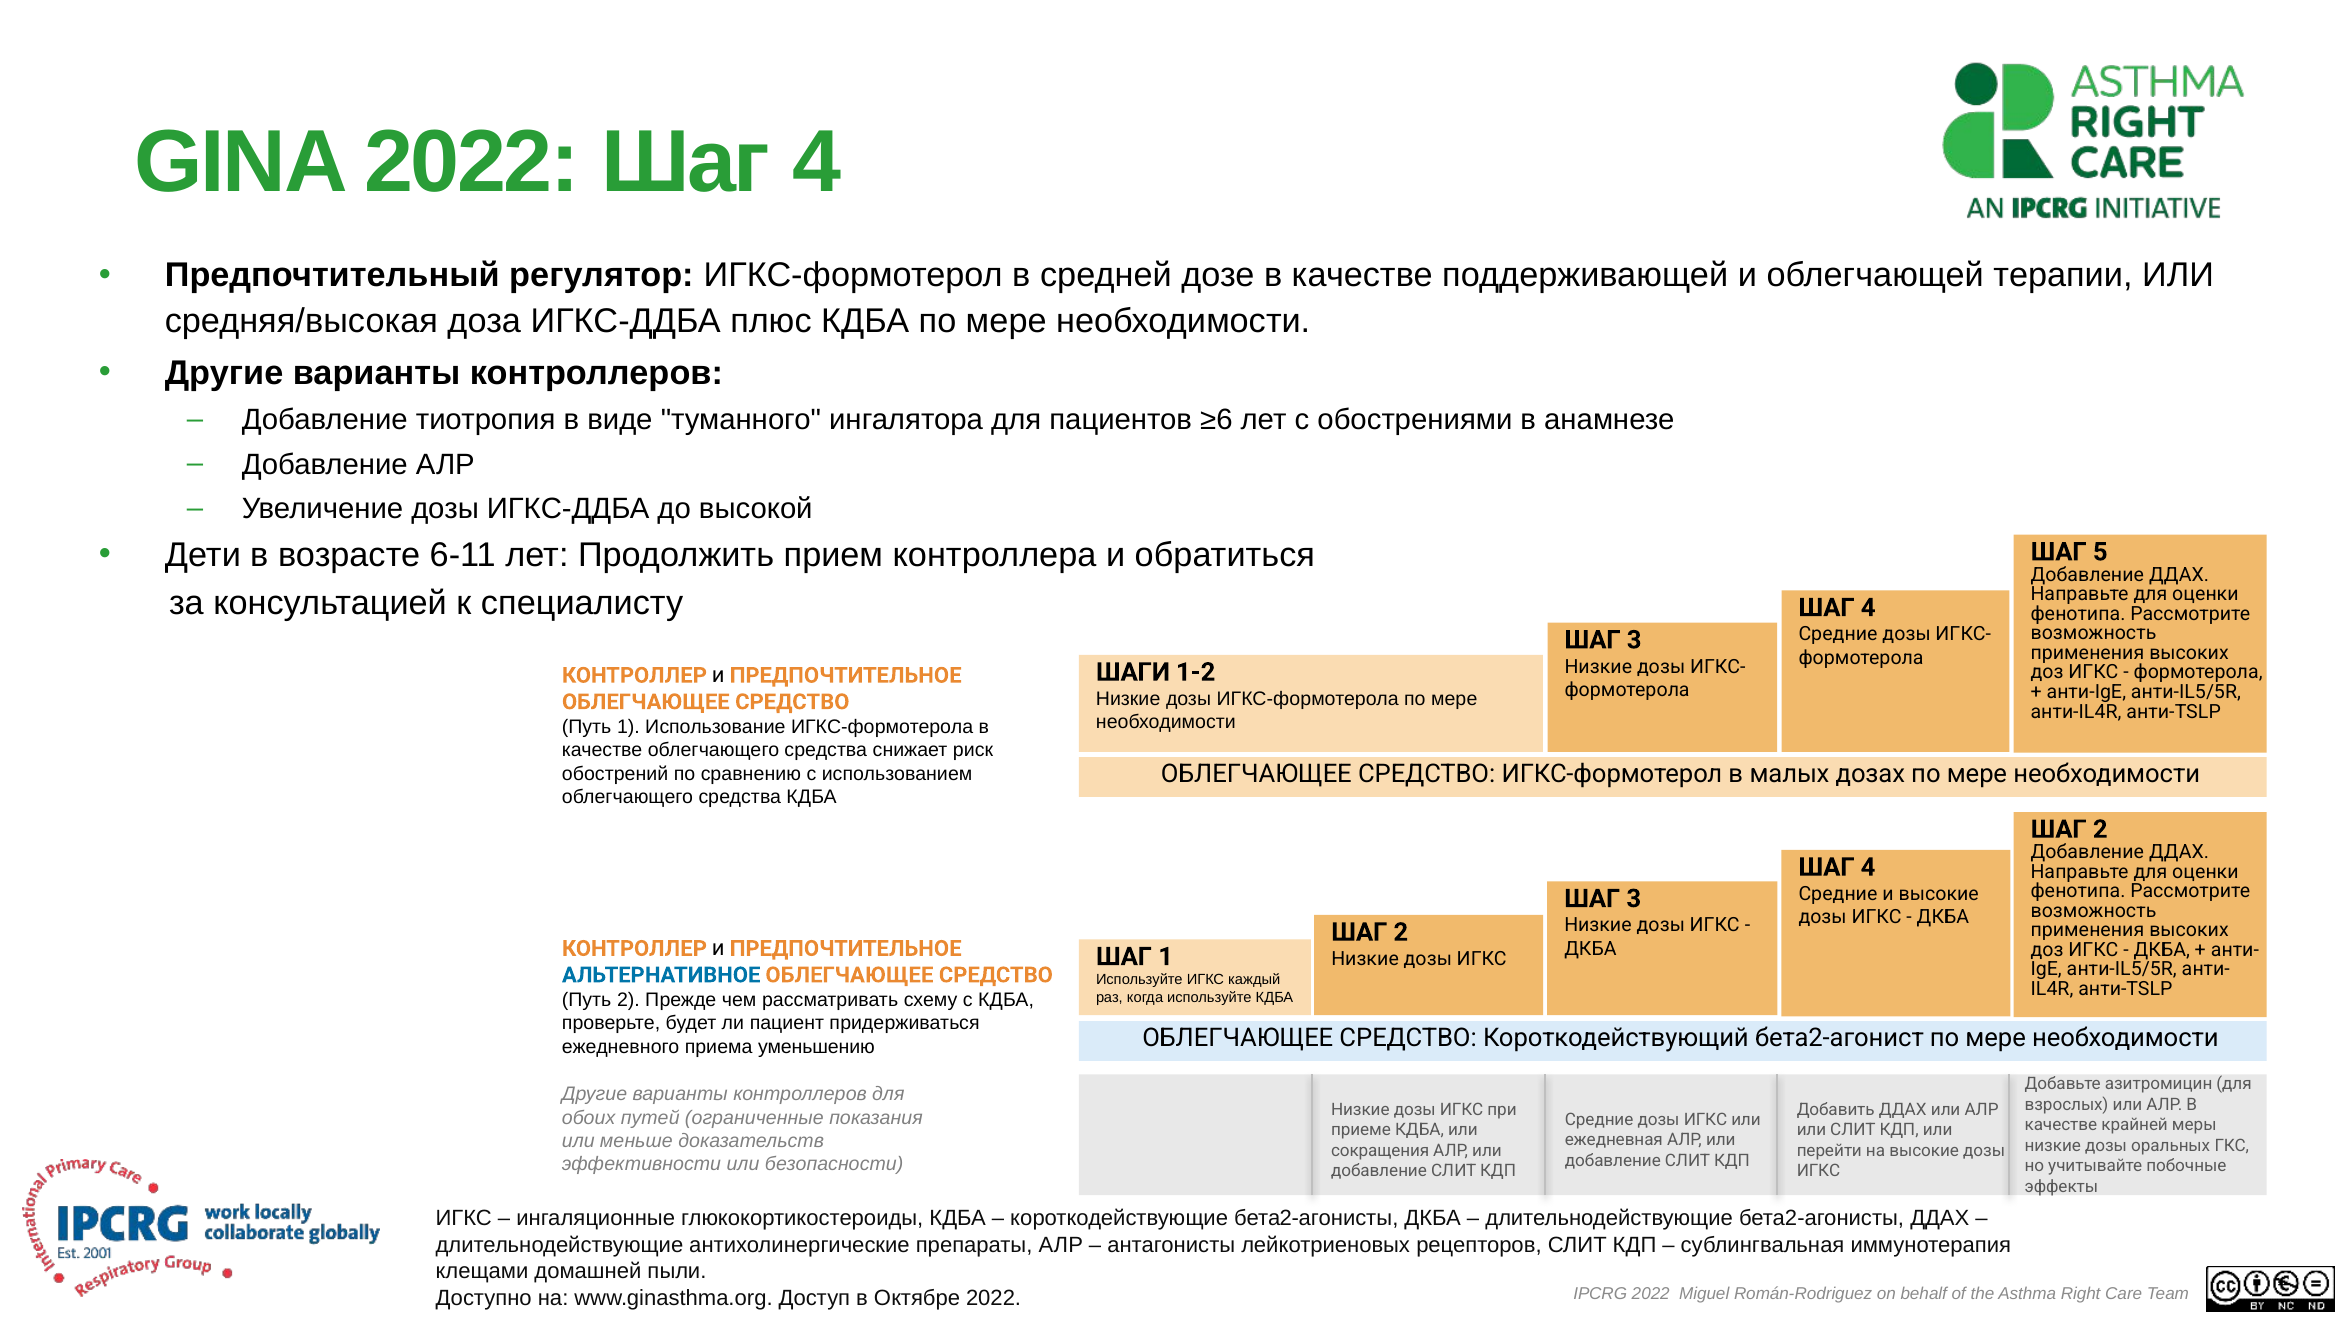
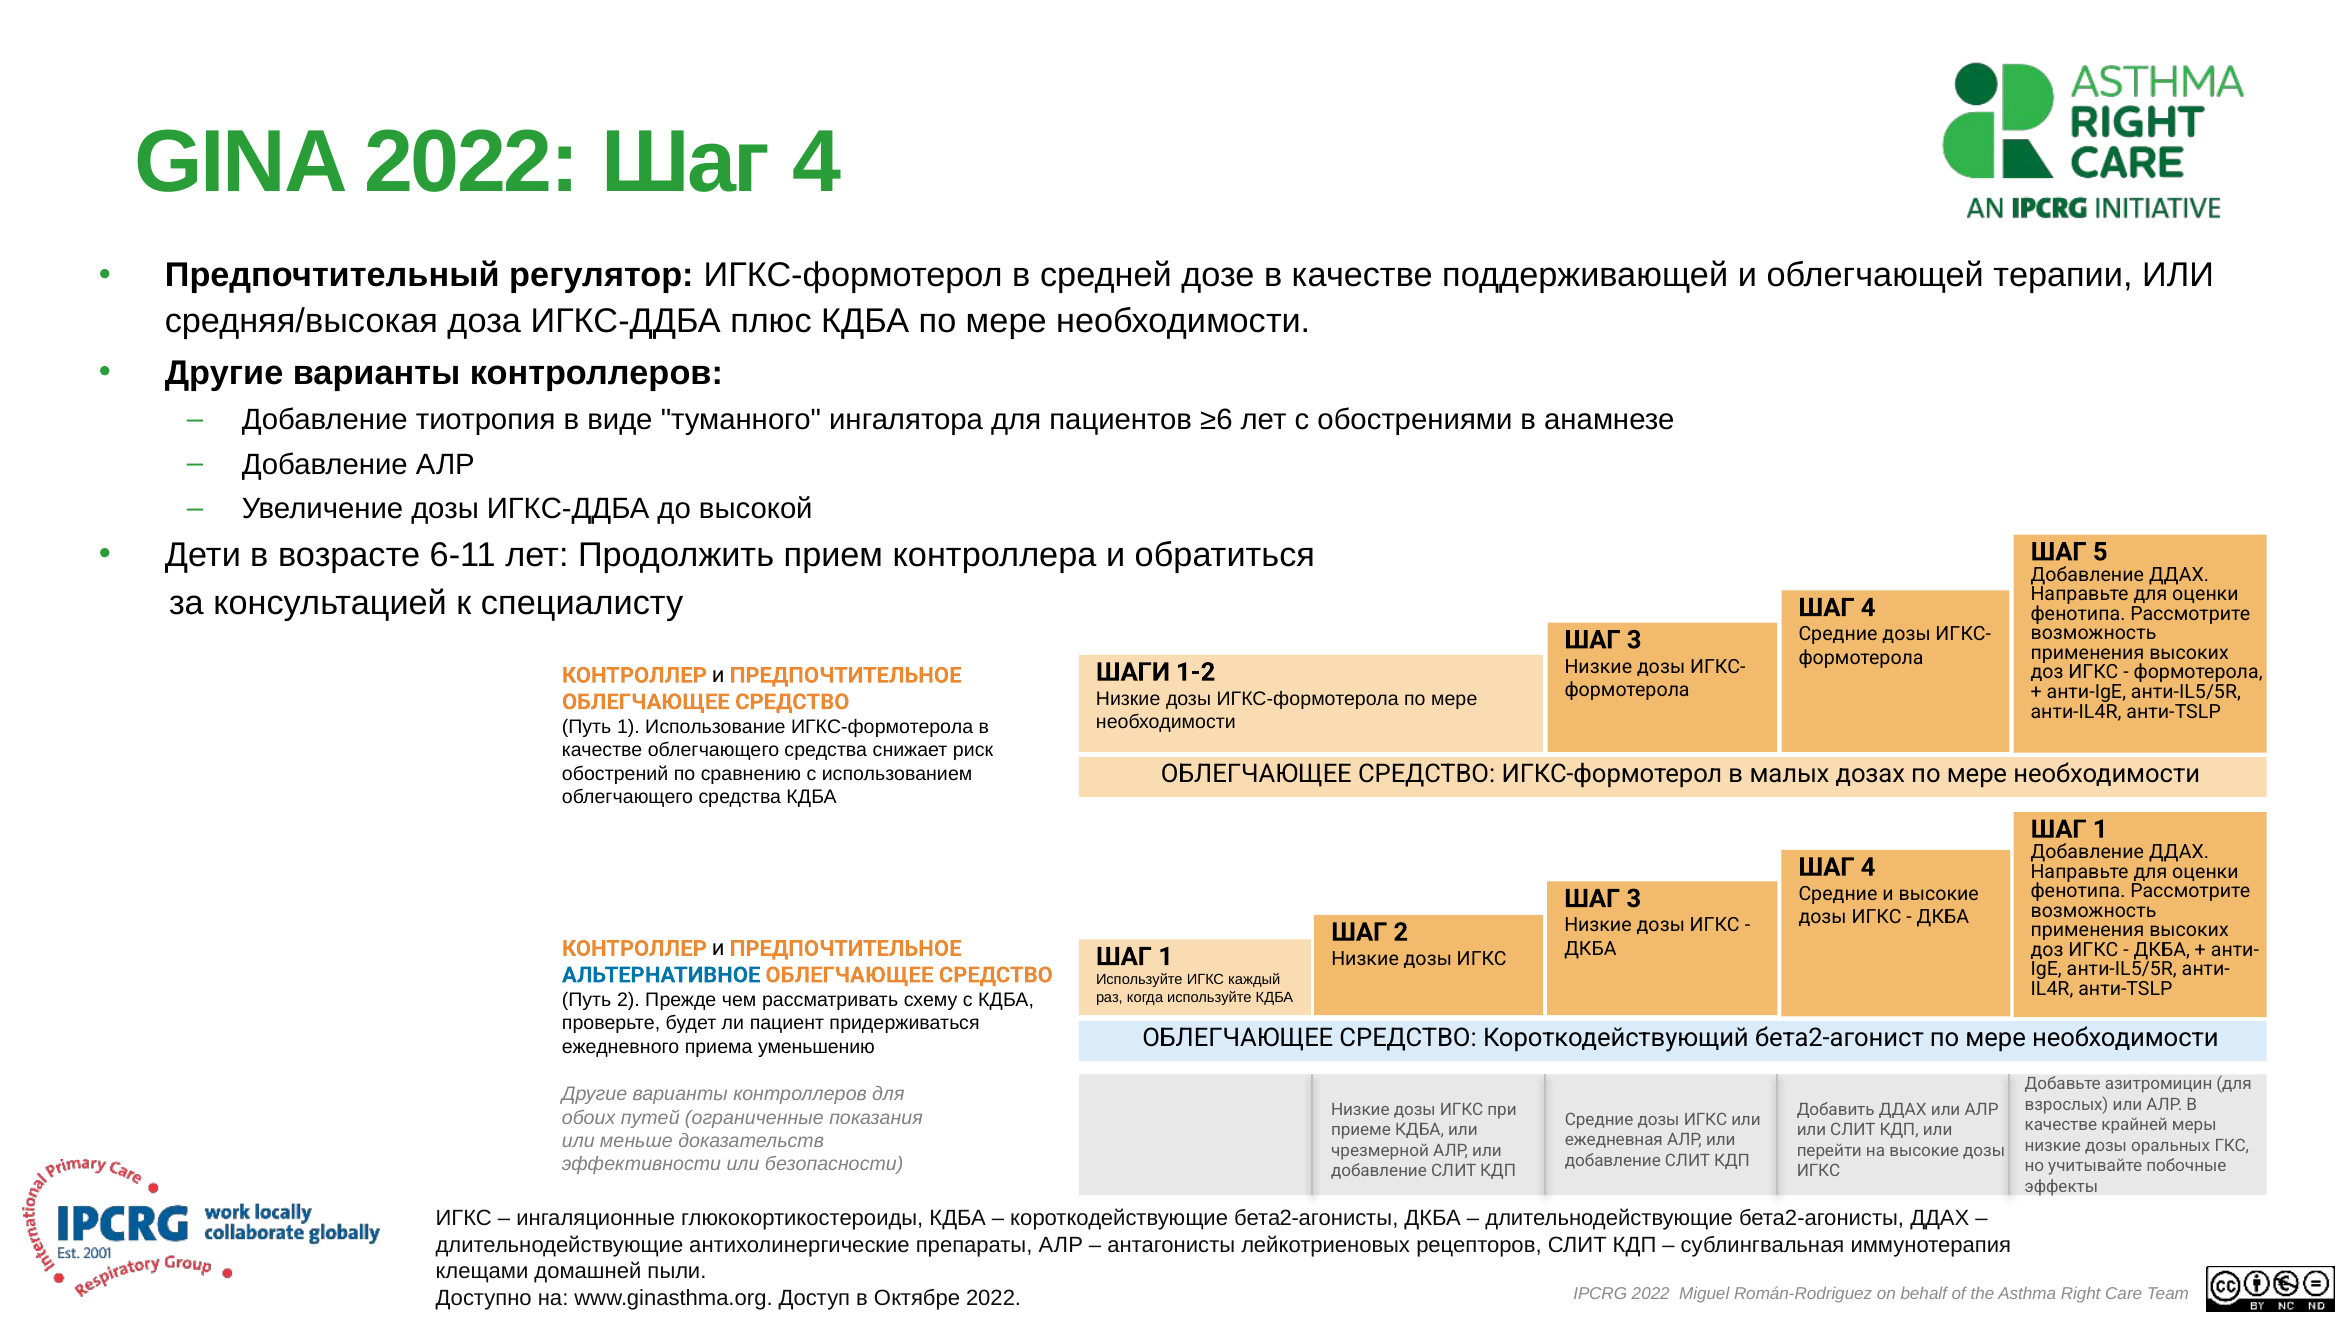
2: 2 -> 1 (2100, 829)
сокращения: сокращения -> чрезмерной (1380, 1150)
